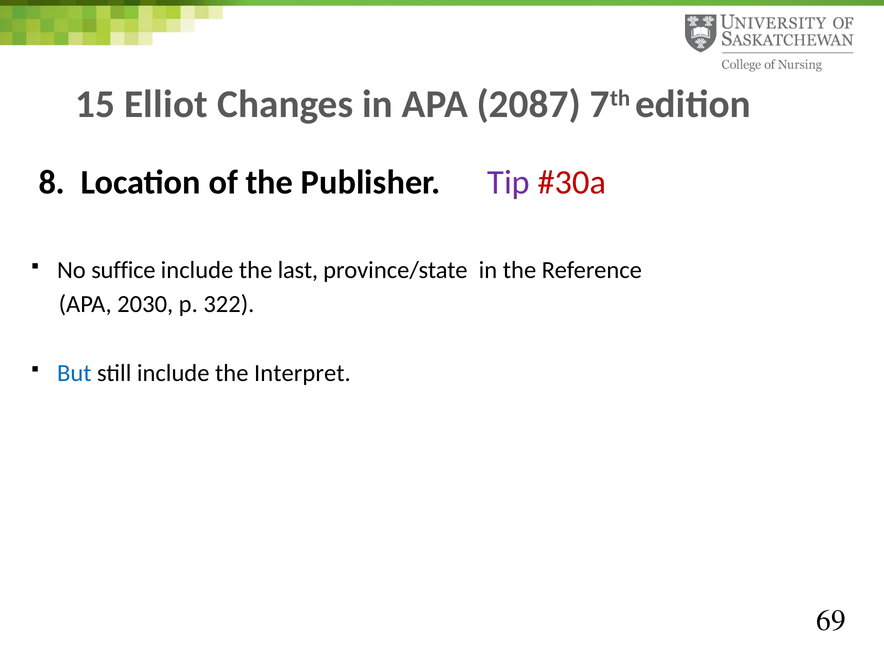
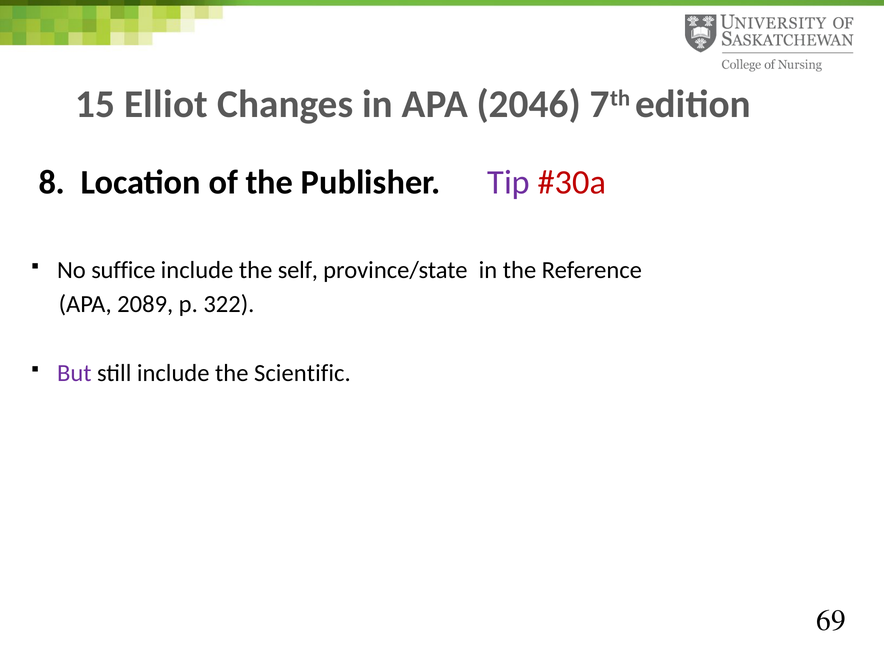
2087: 2087 -> 2046 (529, 104)
last: last -> self (298, 270)
2030: 2030 -> 2089 (145, 304)
But colour: blue -> purple (74, 373)
Interpret: Interpret -> Scientific (302, 373)
